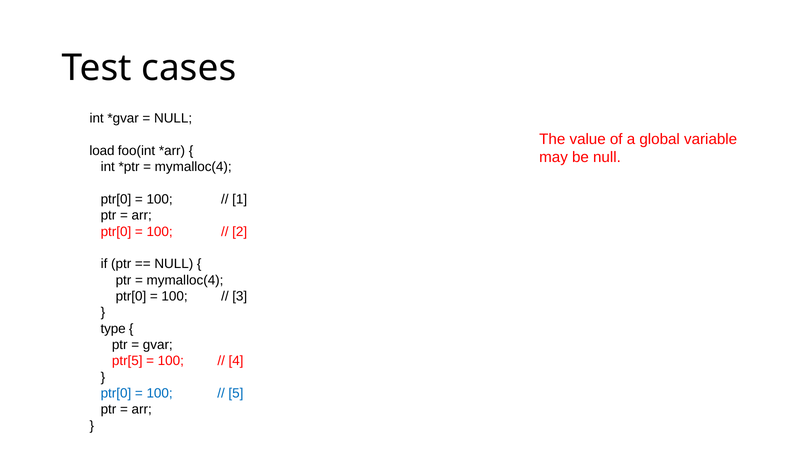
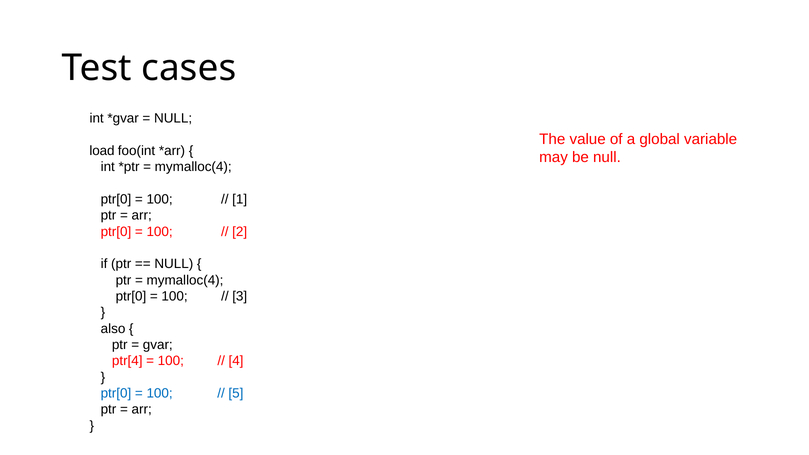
type: type -> also (113, 329)
ptr[5: ptr[5 -> ptr[4 (127, 361)
